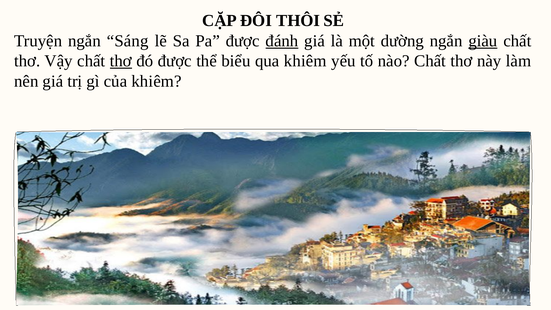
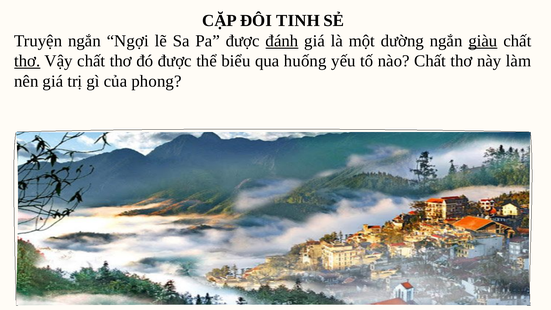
THÔI: THÔI -> TINH (298, 21)
Sáng: Sáng -> Ngợi (128, 41)
thơ underline: none -> present (27, 61)
thơ underline: present -> none (121, 61)
qua khiêm: khiêm -> huống (305, 61)
của khiêm: khiêm -> phong (157, 81)
